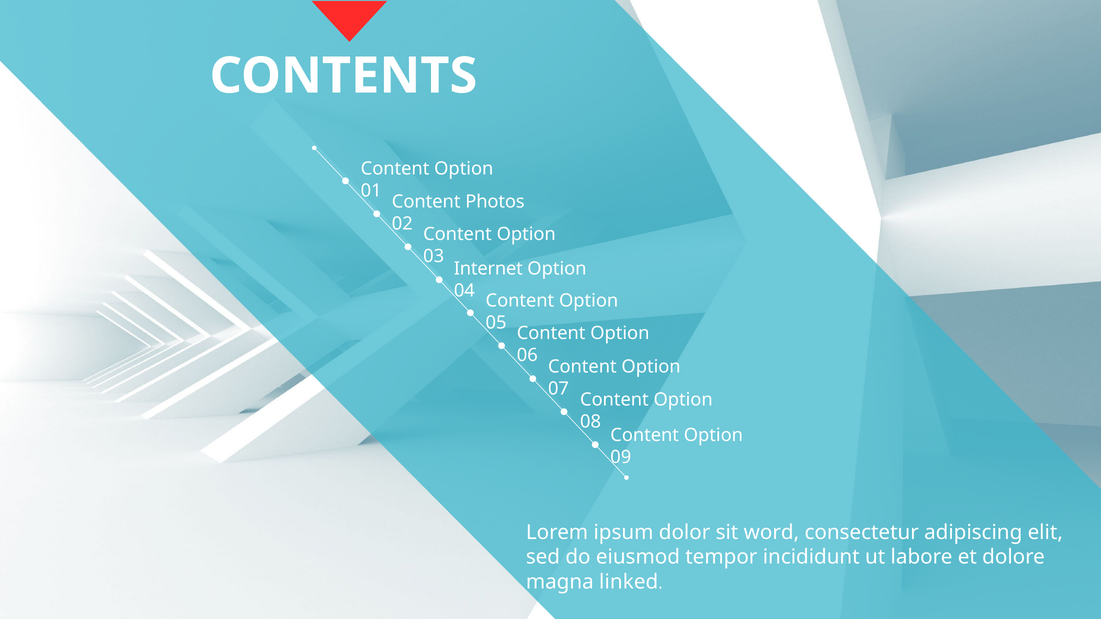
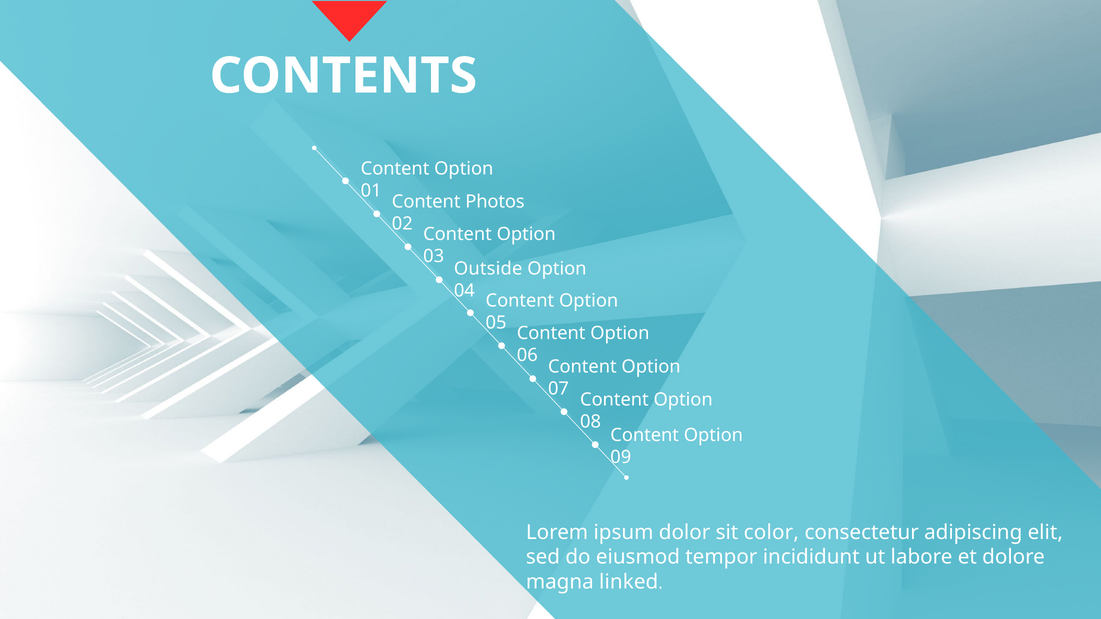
Internet: Internet -> Outside (488, 269)
word: word -> color (771, 533)
